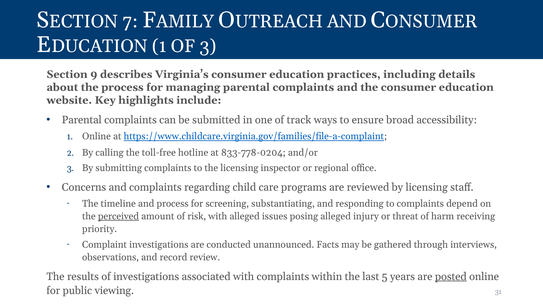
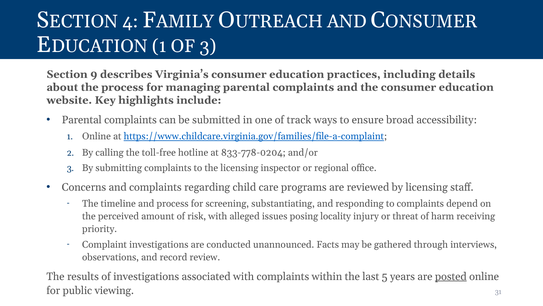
7: 7 -> 4 (130, 22)
perceived underline: present -> none (118, 216)
posing alleged: alleged -> locality (336, 216)
